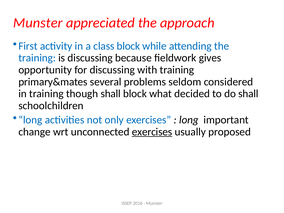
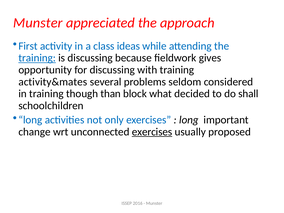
class block: block -> ideas (128, 46)
training underline: none -> present (37, 58)
primary&mates: primary&mates -> activity&mates (53, 82)
though shall: shall -> than (111, 94)
